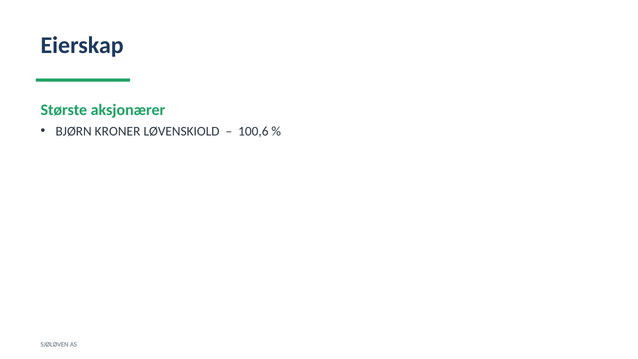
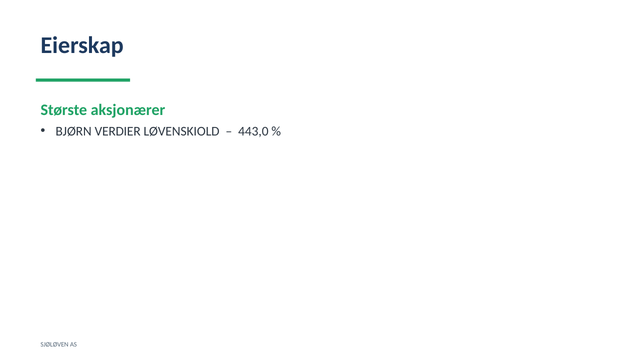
KRONER: KRONER -> VERDIER (118, 131)
100,6: 100,6 -> 443,0 (253, 131)
